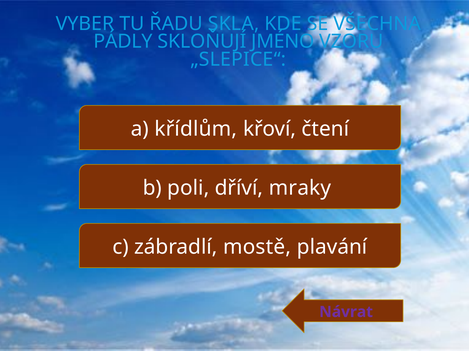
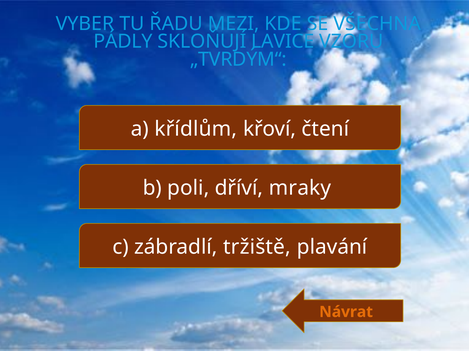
SKLA: SKLA -> MEZI (234, 24)
JMÉNO: JMÉNO -> LAVICE (283, 42)
„SLEPICE“: „SLEPICE“ -> „TVRDÝM“ (239, 60)
mostě: mostě -> tržiště (257, 248)
Návrat colour: purple -> orange (346, 313)
